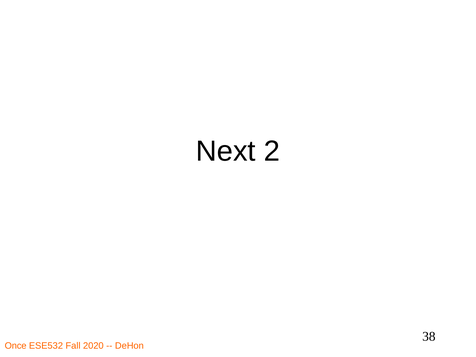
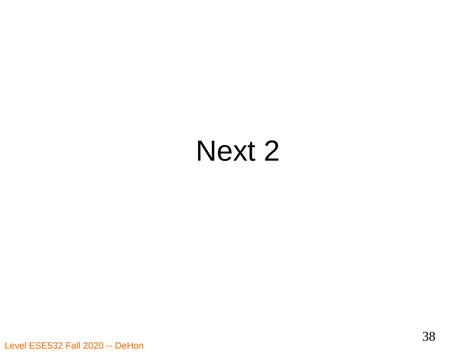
Once: Once -> Level (16, 346)
